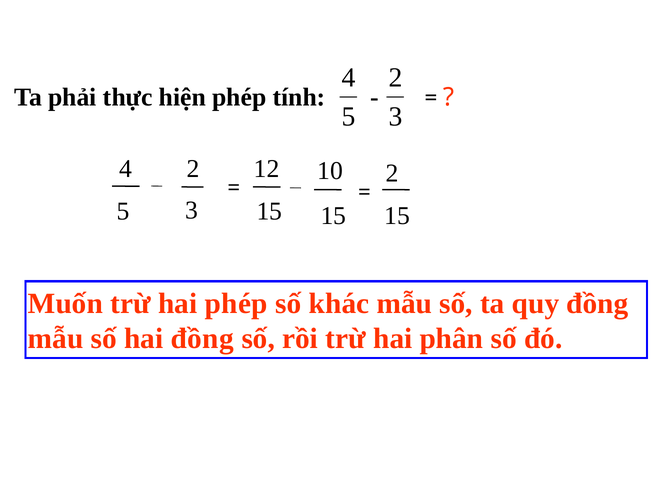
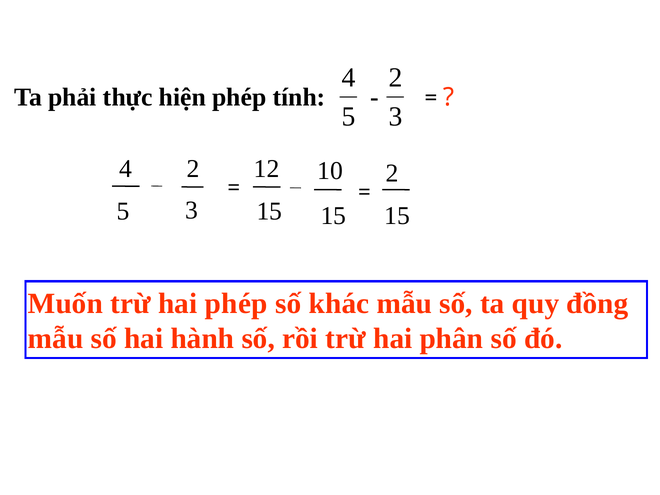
hai đồng: đồng -> hành (202, 339)
